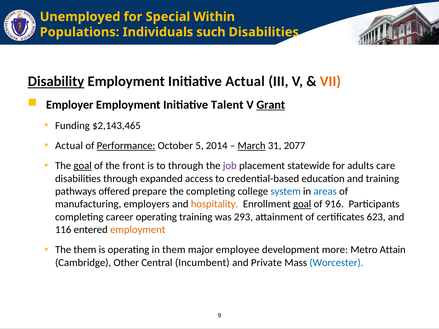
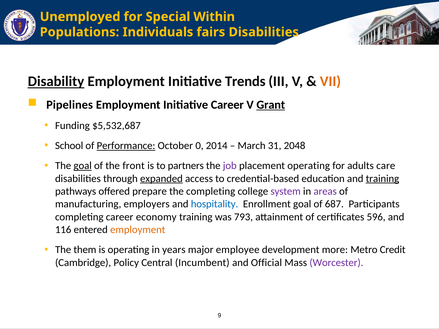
such: such -> fairs (211, 32)
Initiative Actual: Actual -> Trends (245, 82)
Employer: Employer -> Pipelines (70, 105)
Initiative Talent: Talent -> Career (227, 105)
$2,143,465: $2,143,465 -> $5,532,687 (116, 126)
Actual: Actual -> School (69, 146)
5: 5 -> 0 (199, 146)
March underline: present -> none (252, 146)
2077: 2077 -> 2048 (295, 146)
to through: through -> partners (186, 166)
placement statewide: statewide -> operating (309, 166)
expanded underline: none -> present (161, 179)
training underline: none -> present (382, 179)
system colour: blue -> purple (286, 191)
areas colour: blue -> purple (325, 191)
hospitality colour: orange -> blue (215, 204)
goal underline: present -> none (302, 204)
916: 916 -> 687 (334, 204)
career operating: operating -> economy (156, 217)
293: 293 -> 793 (243, 217)
623: 623 -> 596 (376, 217)
in them: them -> years (174, 250)
Attain: Attain -> Credit (393, 250)
Other: Other -> Policy (126, 263)
Private: Private -> Official (266, 263)
Worcester colour: blue -> purple (336, 263)
